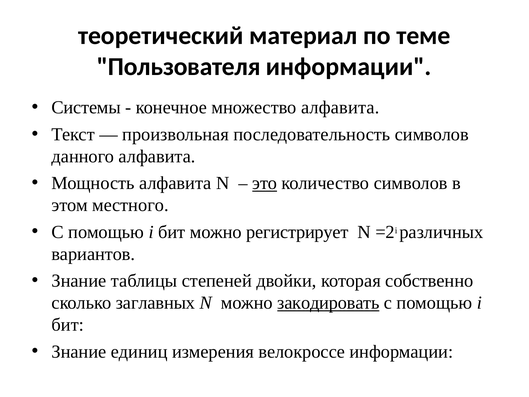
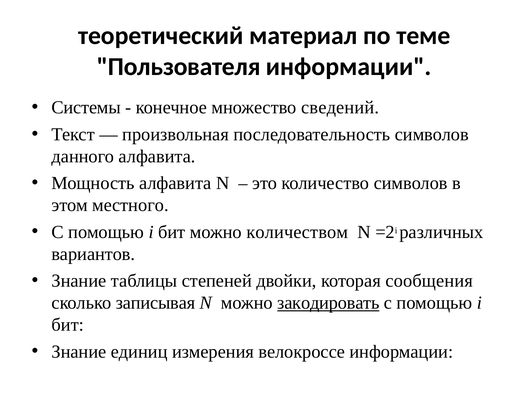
множество алфавита: алфавита -> сведений (340, 108)
это underline: present -> none (265, 183)
регистрирует: регистрирует -> количеством (297, 232)
собственно: собственно -> сообщения (429, 281)
заглавных: заглавных -> записывая (156, 303)
